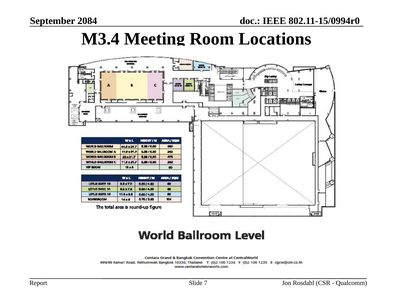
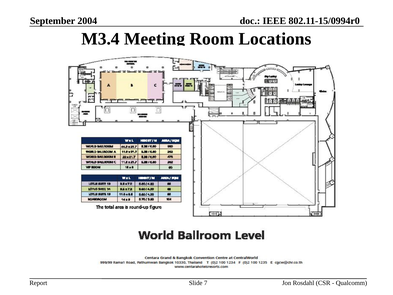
2084: 2084 -> 2004 (87, 21)
